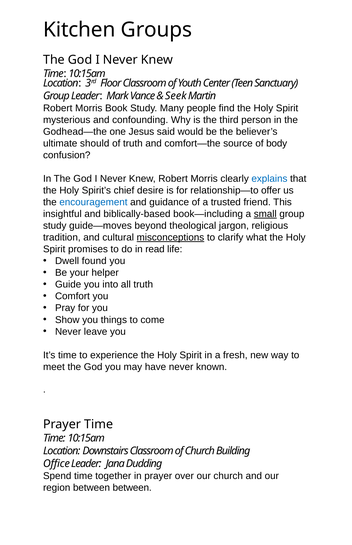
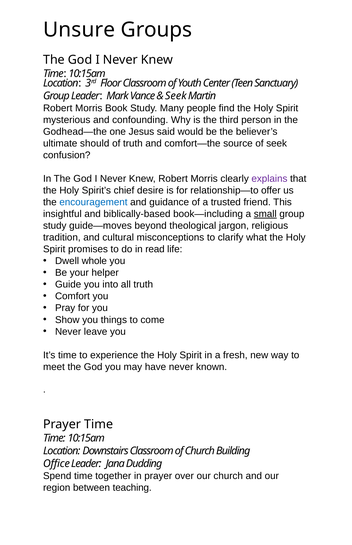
Kitchen: Kitchen -> Unsure (79, 30)
of body: body -> seek (277, 143)
explains colour: blue -> purple (269, 178)
misconceptions underline: present -> none (170, 237)
found: found -> whole (94, 260)
between between: between -> teaching (132, 487)
